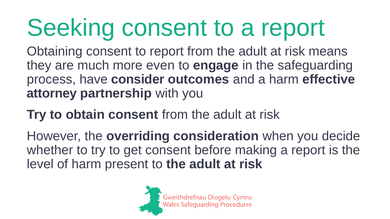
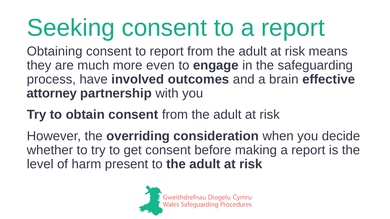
consider: consider -> involved (138, 79)
a harm: harm -> brain (284, 79)
